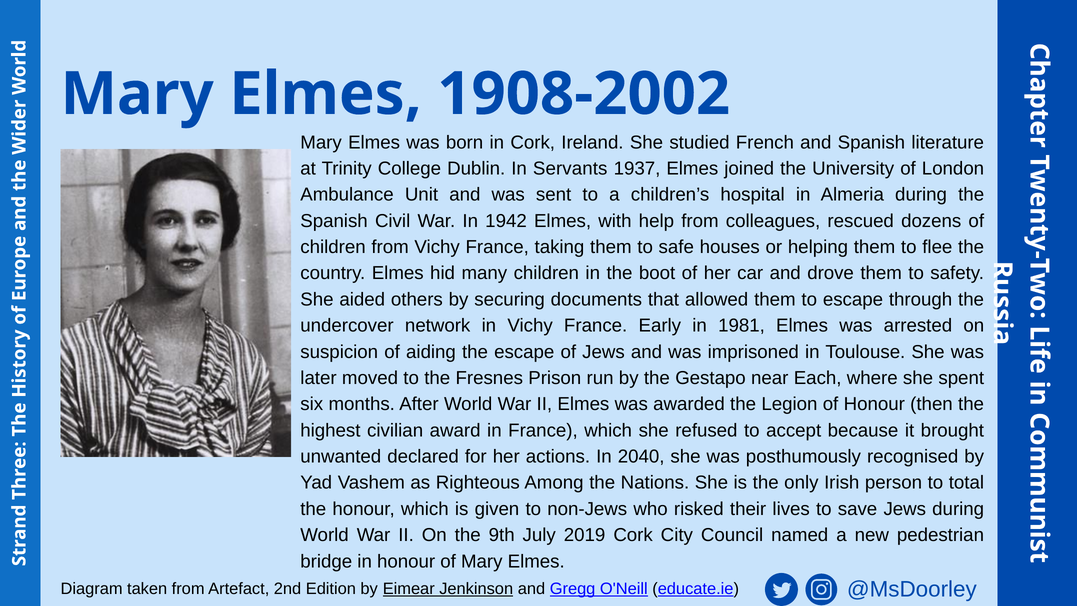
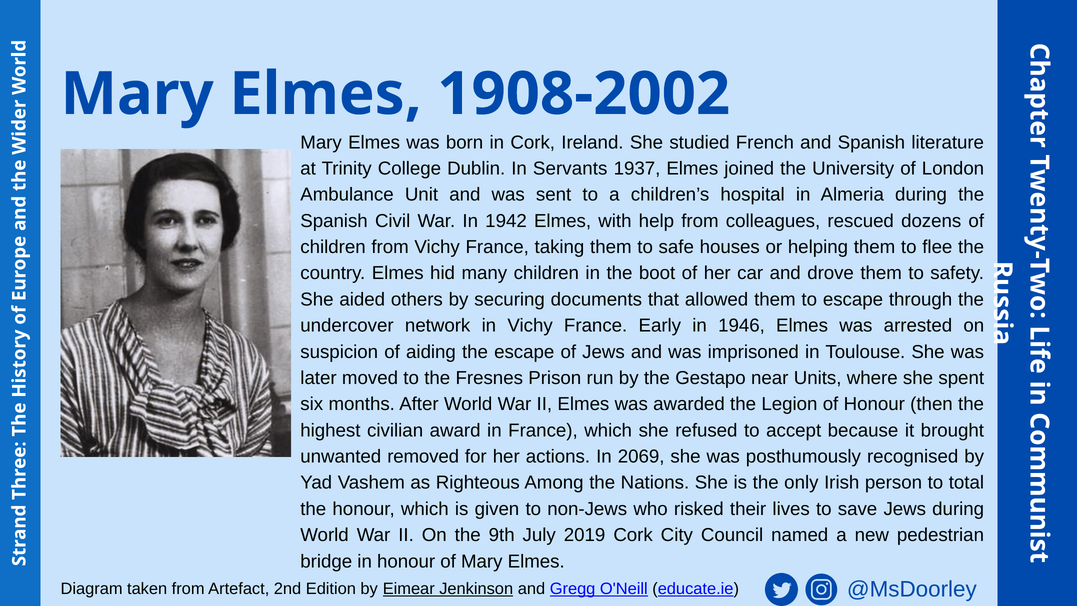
1981: 1981 -> 1946 (742, 326)
Each: Each -> Units (818, 378)
declared: declared -> removed (423, 456)
2040: 2040 -> 2069 (641, 456)
